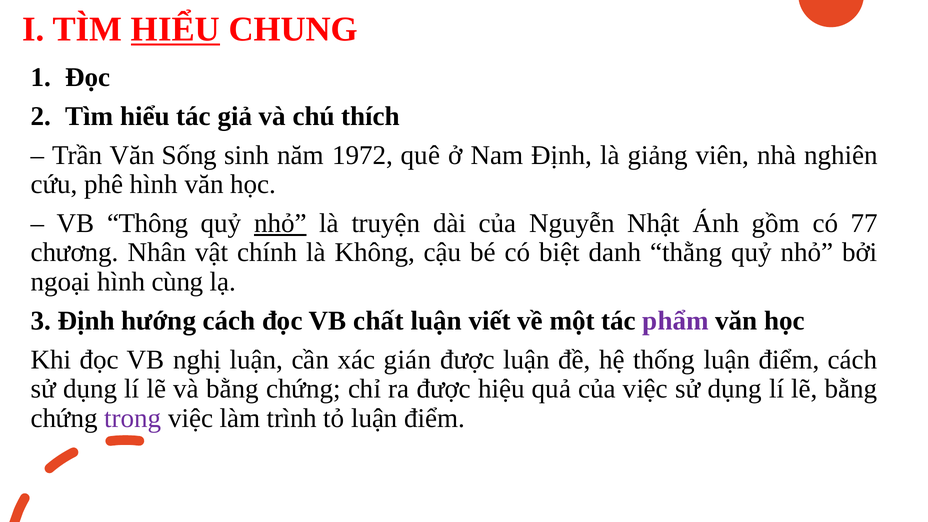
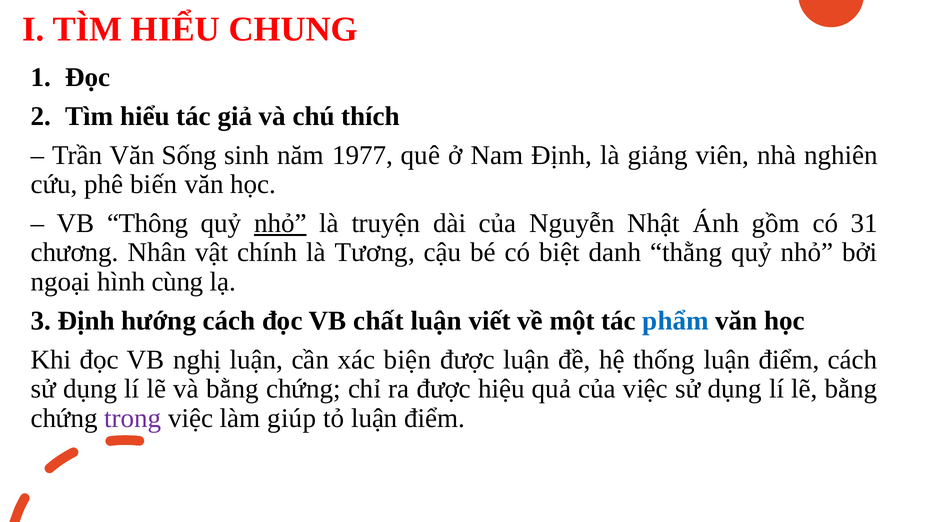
HIỂU underline: present -> none (175, 29)
1972: 1972 -> 1977 (362, 155)
phê hình: hình -> biến (154, 184)
77: 77 -> 31 (864, 223)
Không: Không -> Tương (375, 253)
phẩm colour: purple -> blue (676, 321)
gián: gián -> biện (408, 360)
trình: trình -> giúp (292, 418)
